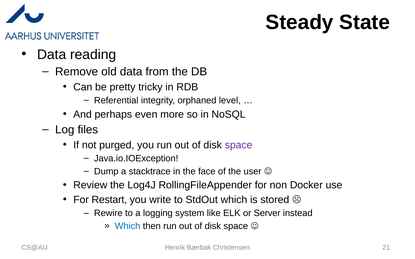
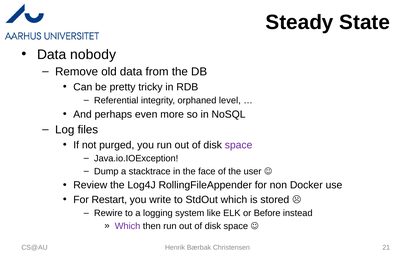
reading: reading -> nobody (93, 55)
Server: Server -> Before (267, 214)
Which colour: blue -> purple (128, 226)
